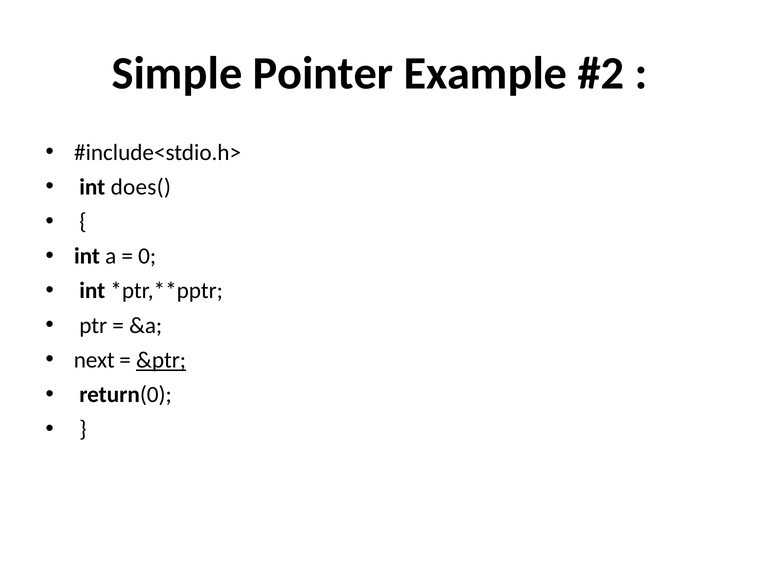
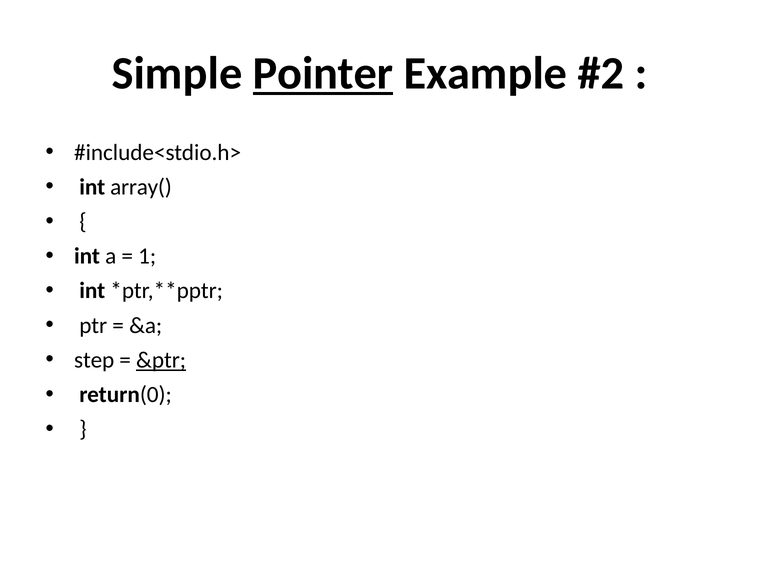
Pointer underline: none -> present (323, 74)
does(: does( -> array( (141, 187)
0: 0 -> 1 (147, 256)
next: next -> step (94, 360)
